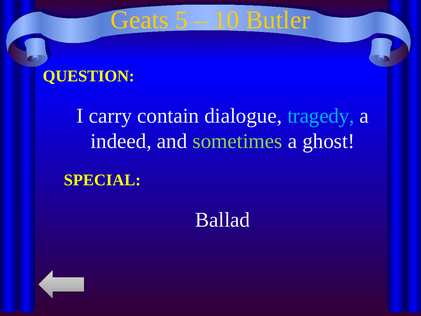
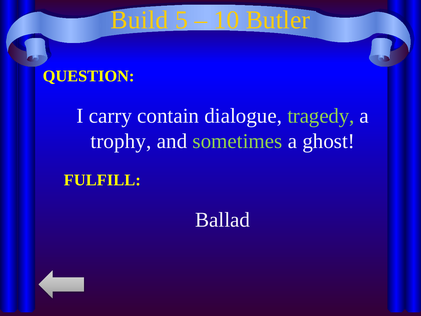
Geats: Geats -> Build (140, 20)
tragedy colour: light blue -> light green (321, 116)
indeed: indeed -> trophy (121, 141)
SPECIAL: SPECIAL -> FULFILL (102, 180)
